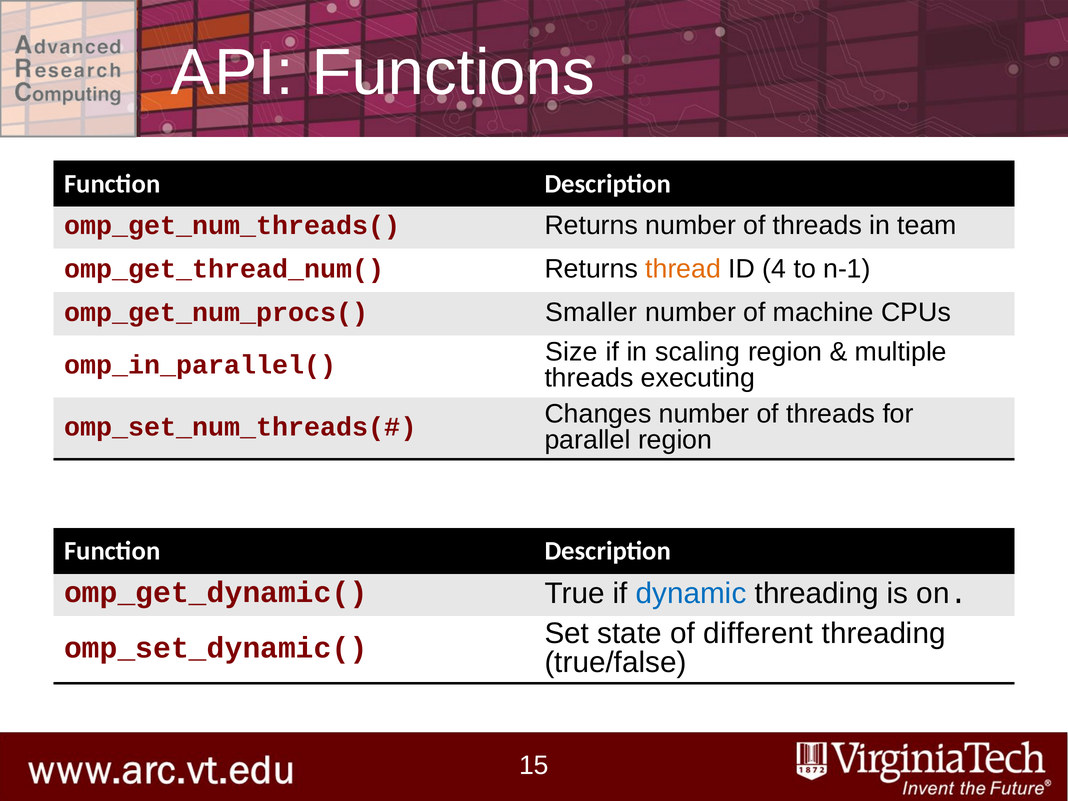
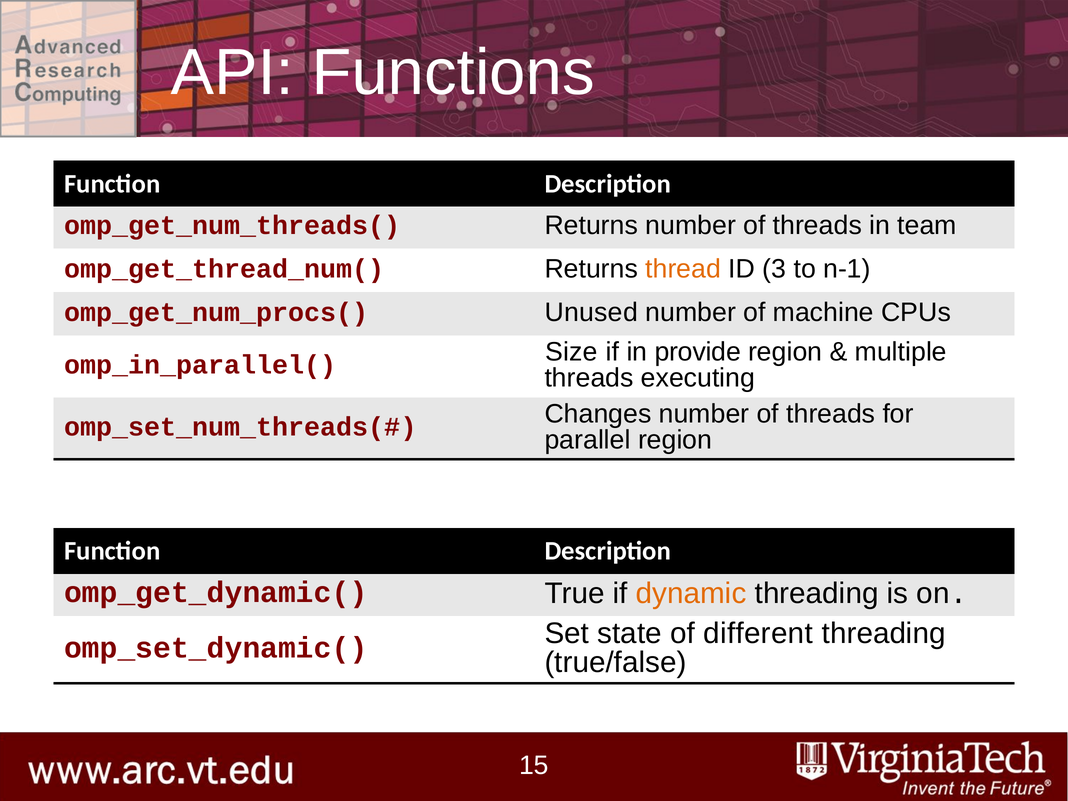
4: 4 -> 3 (774, 269)
Smaller: Smaller -> Unused (591, 312)
scaling: scaling -> provide (698, 352)
dynamic colour: blue -> orange (691, 593)
